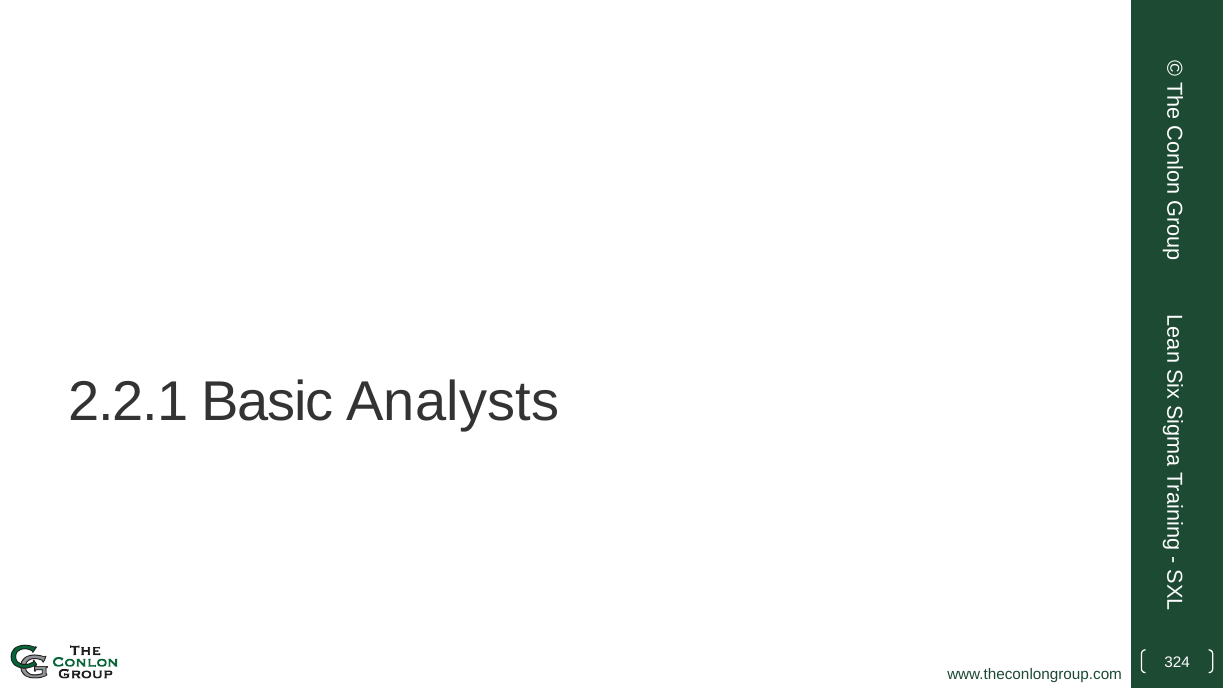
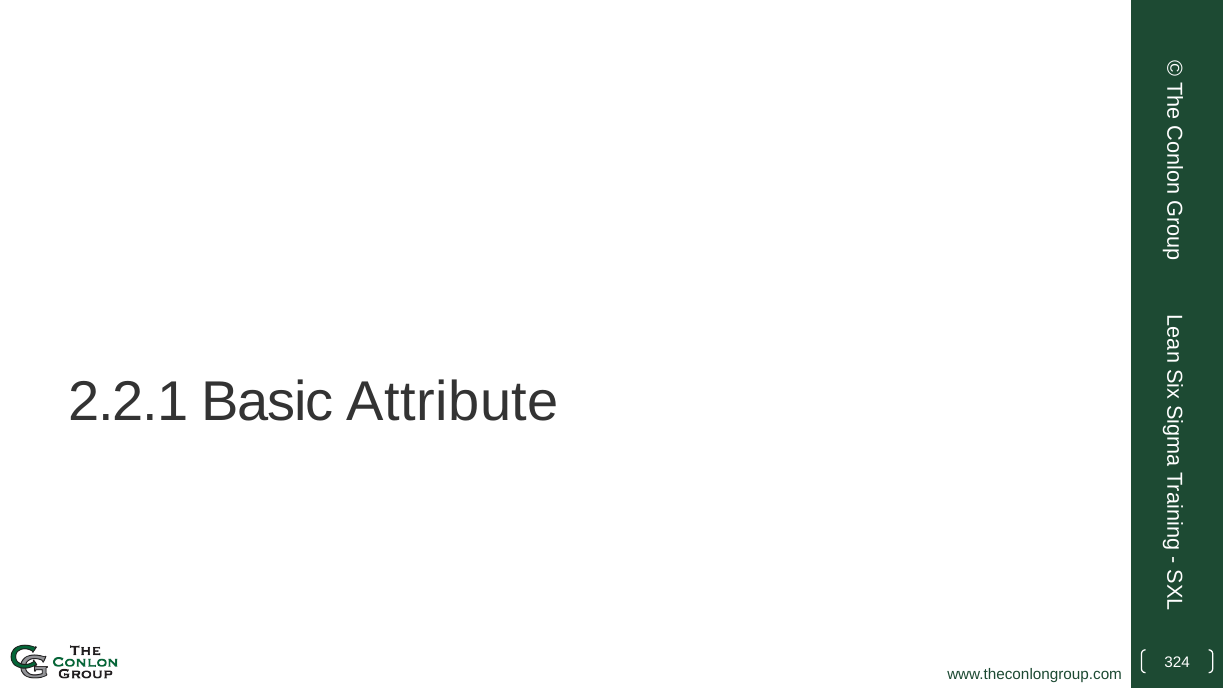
Analysts: Analysts -> Attribute (453, 402)
